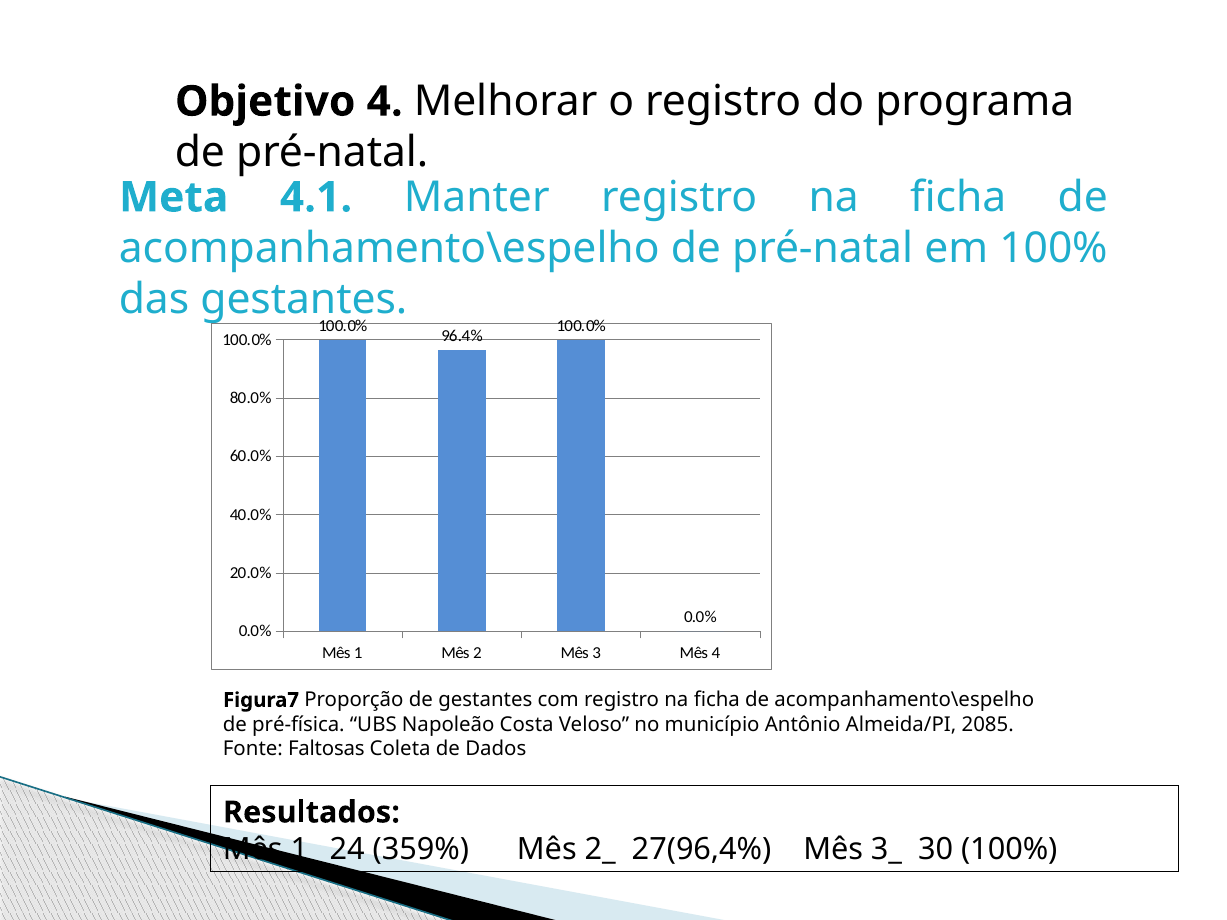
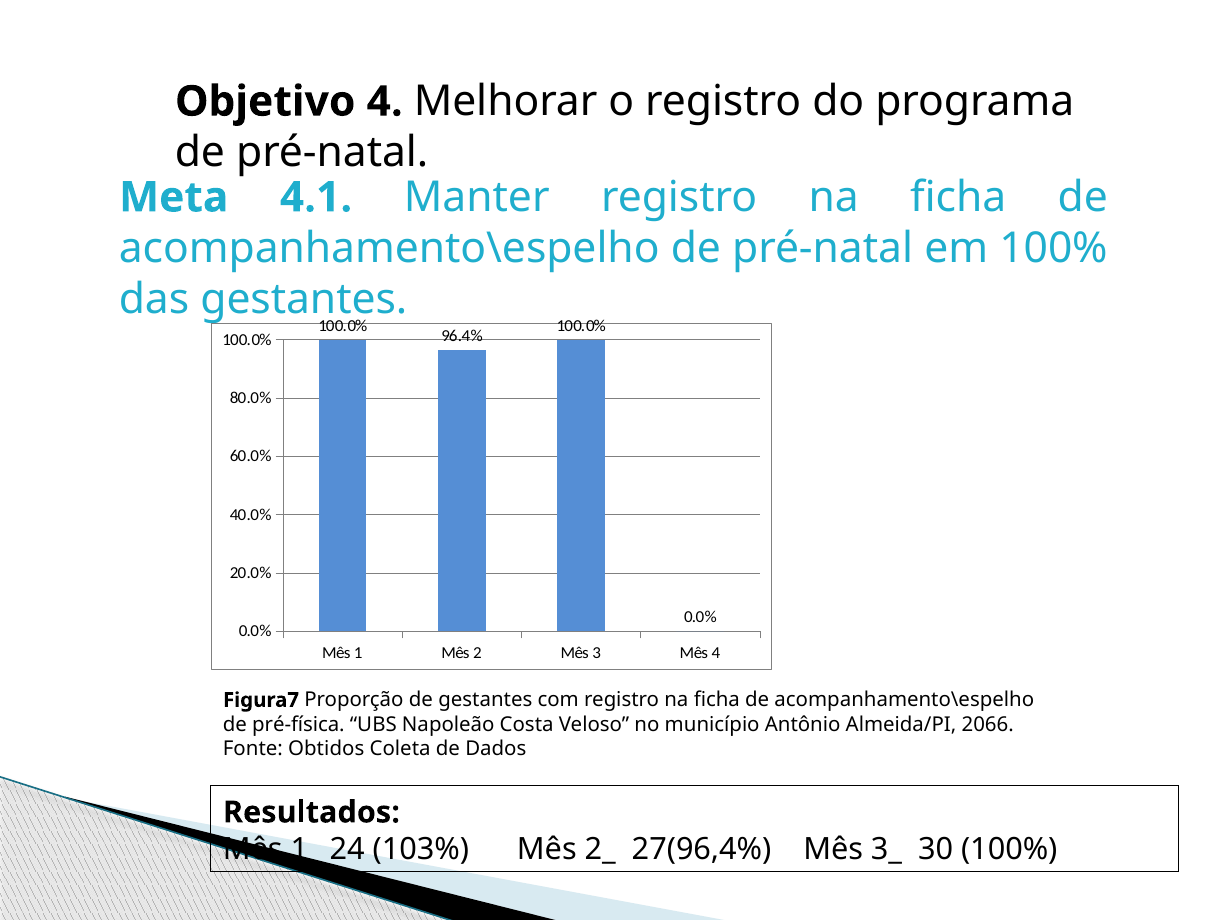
2085: 2085 -> 2066 (988, 725)
Faltosas: Faltosas -> Obtidos (326, 749)
359%: 359% -> 103% (421, 849)
